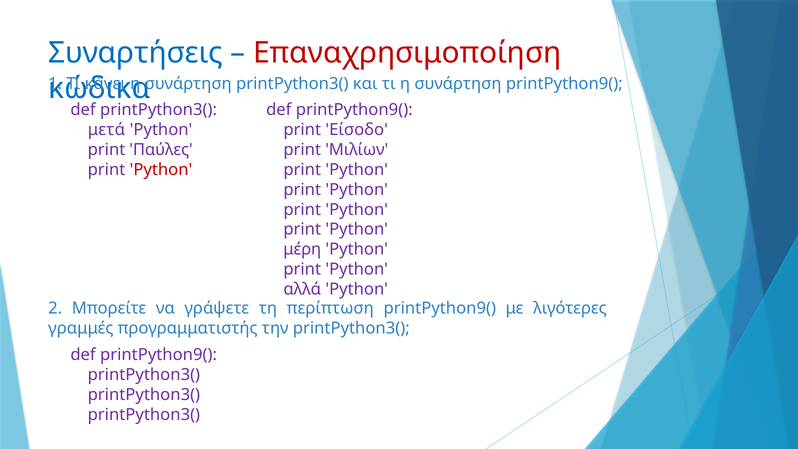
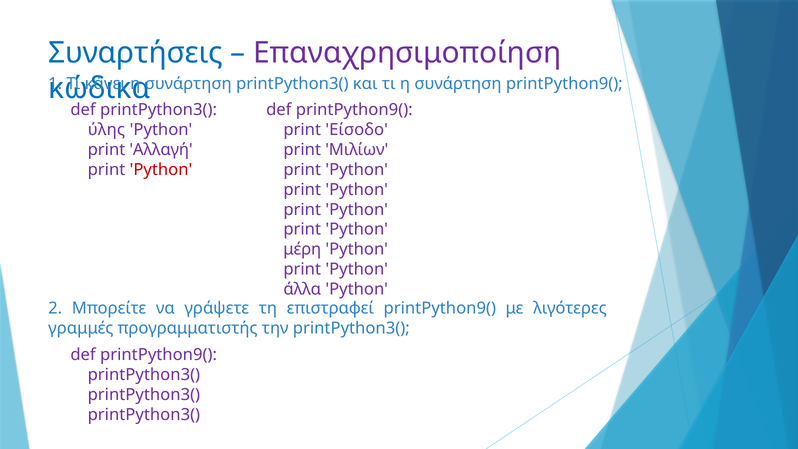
Επαναχρησιμοποίηση colour: red -> purple (407, 53)
μετά: μετά -> ύλης (106, 130)
Παύλες: Παύλες -> Αλλαγή (161, 150)
αλλά: αλλά -> άλλα (302, 289)
περίπτωση: περίπτωση -> επιστραφεί (330, 308)
